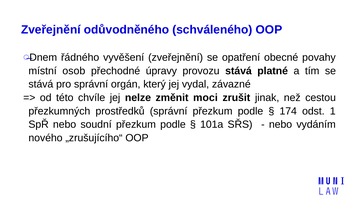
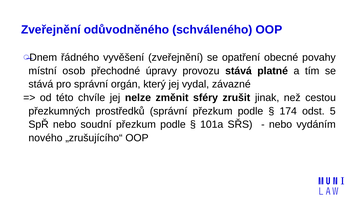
moci: moci -> sféry (206, 98)
1: 1 -> 5 (333, 111)
